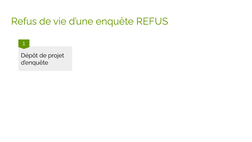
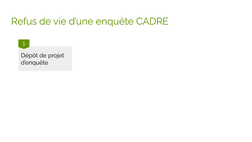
enquête REFUS: REFUS -> CADRE (152, 21)
